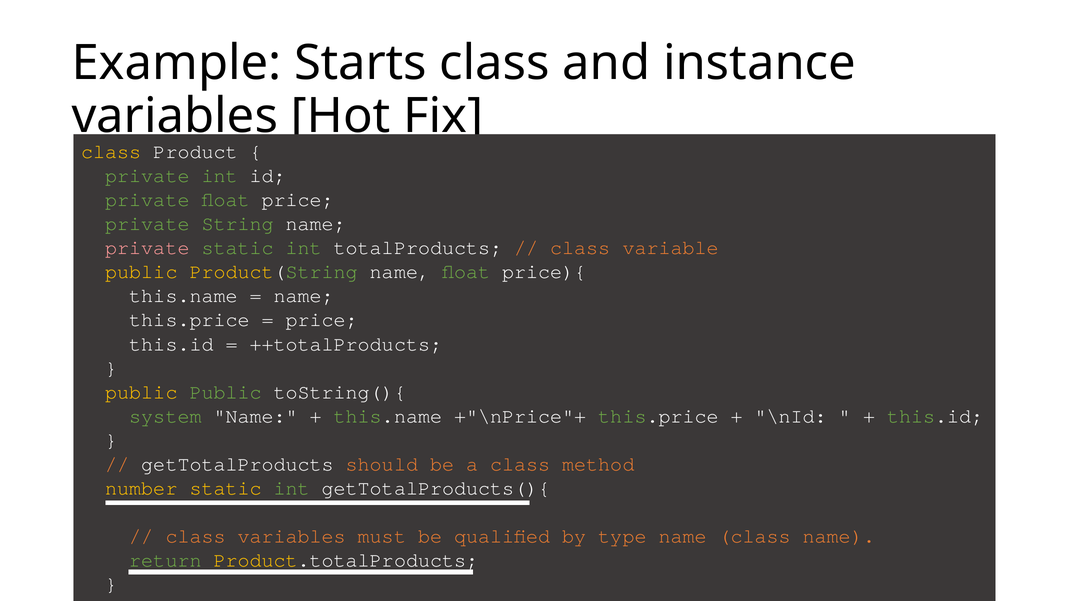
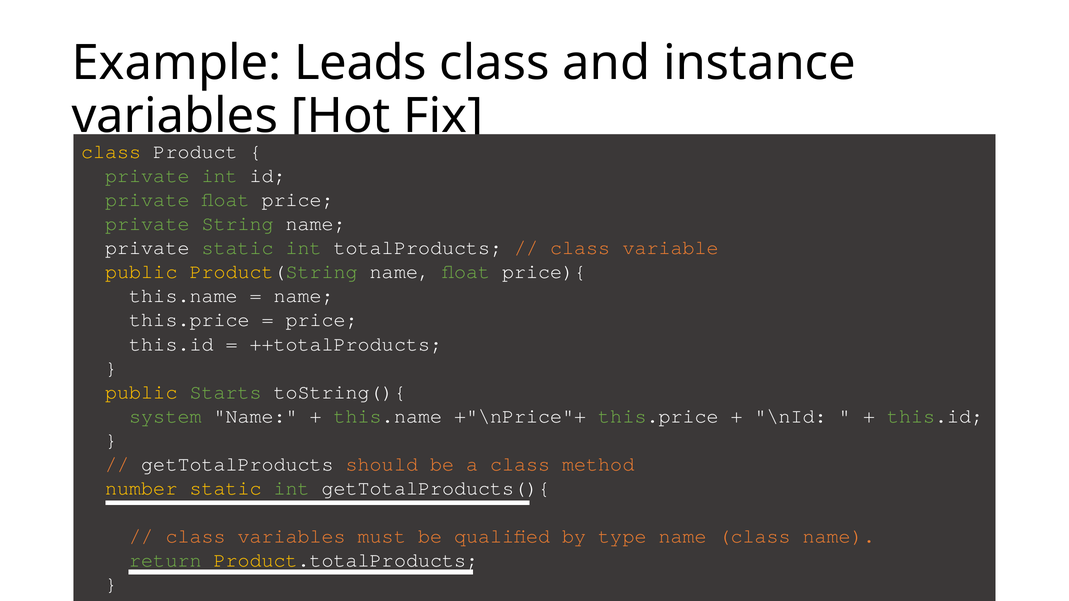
Starts: Starts -> Leads (361, 63)
private colour: pink -> white (147, 248)
public Public: Public -> Starts (226, 392)
